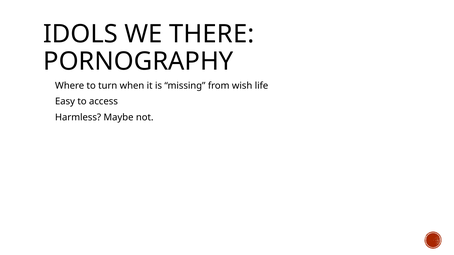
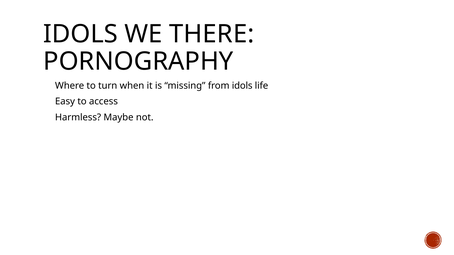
from wish: wish -> idols (242, 86)
